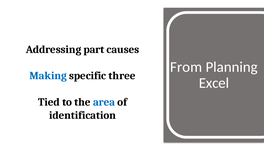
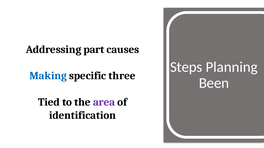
From: From -> Steps (186, 67)
Excel: Excel -> Been (214, 83)
area colour: blue -> purple (104, 102)
